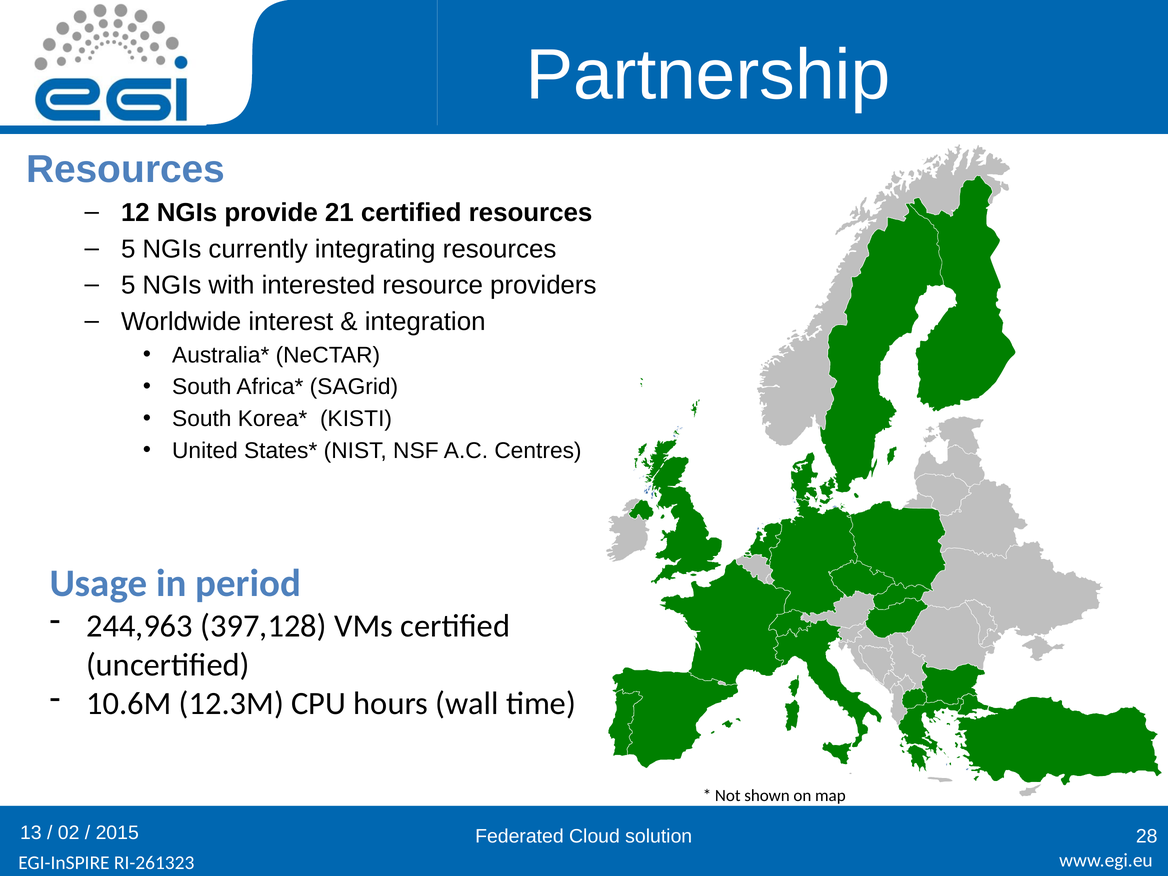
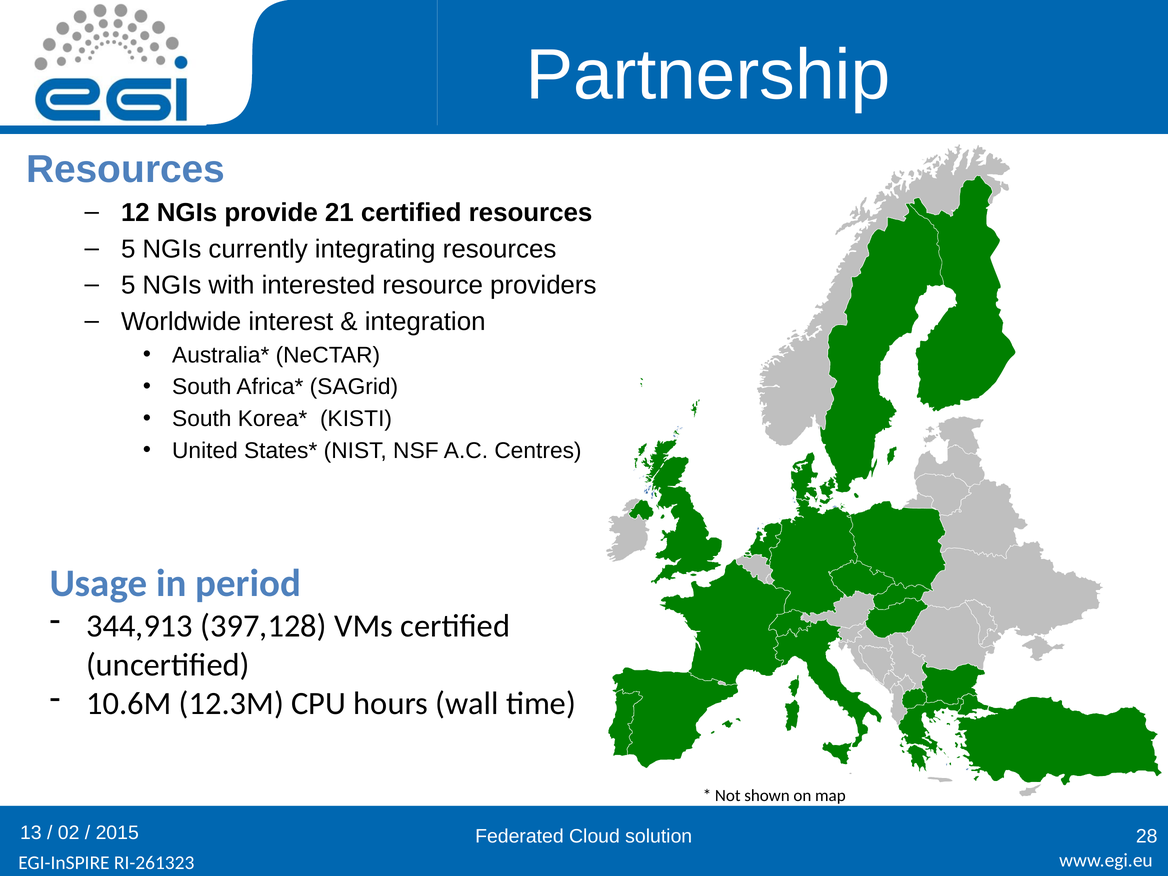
244,963: 244,963 -> 344,913 (139, 626)
